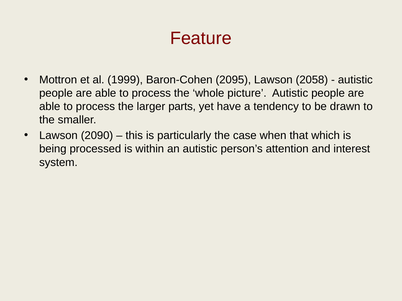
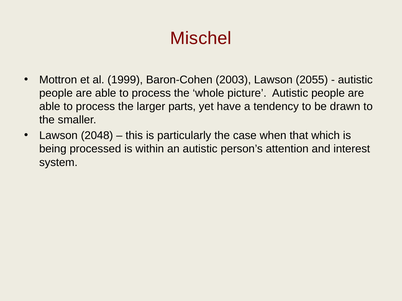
Feature: Feature -> Mischel (201, 38)
2095: 2095 -> 2003 (233, 80)
2058: 2058 -> 2055 (312, 80)
2090: 2090 -> 2048 (97, 136)
